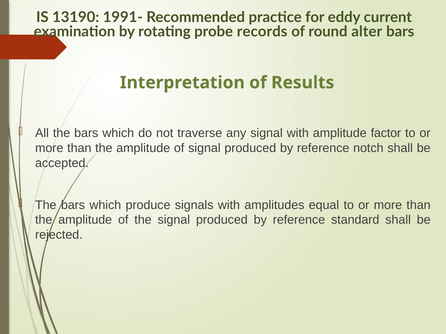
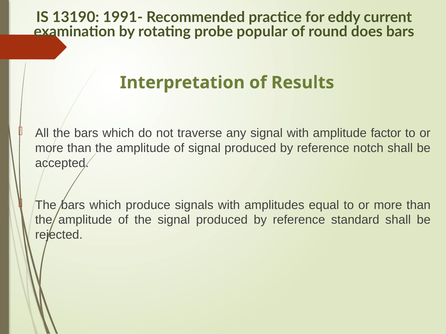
records: records -> popular (262, 32)
alter: alter -> does (367, 32)
